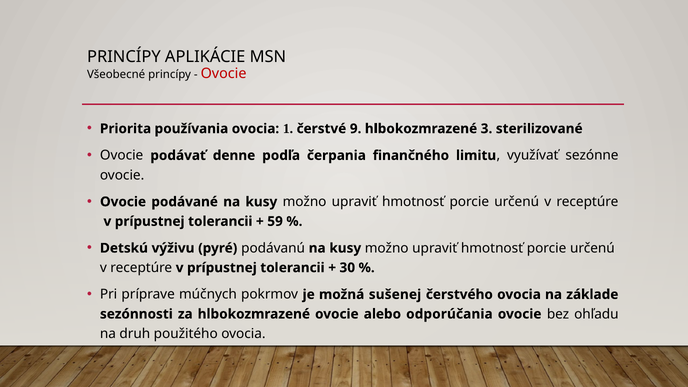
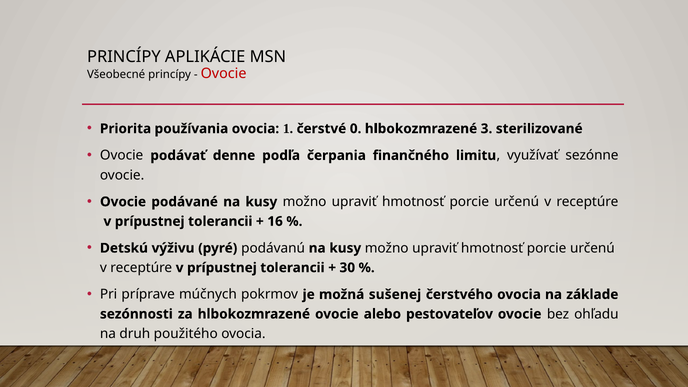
9: 9 -> 0 (356, 129)
59: 59 -> 16 (275, 221)
odporúčania: odporúčania -> pestovateľov (450, 314)
